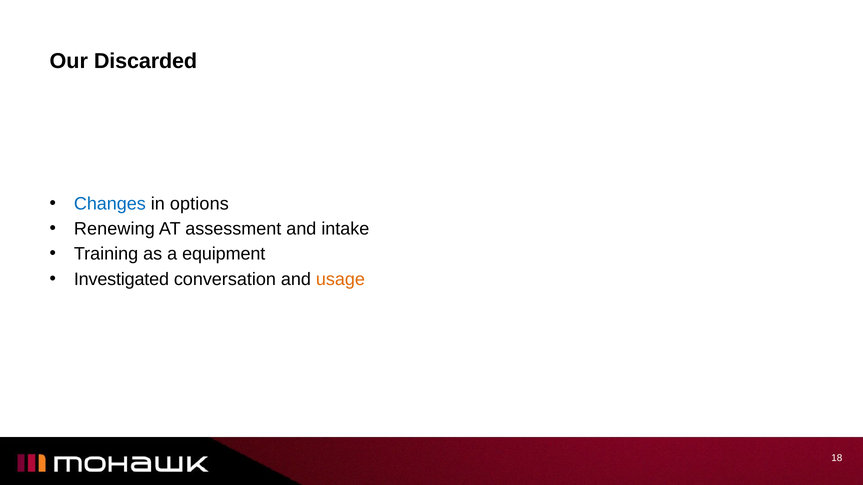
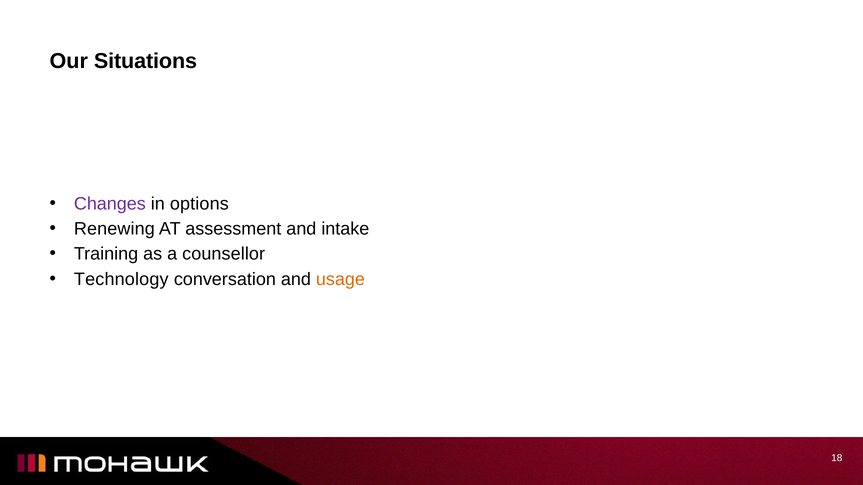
Discarded: Discarded -> Situations (145, 61)
Changes colour: blue -> purple (110, 204)
equipment: equipment -> counsellor (224, 254)
Investigated: Investigated -> Technology (121, 279)
